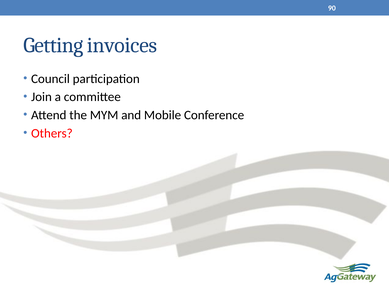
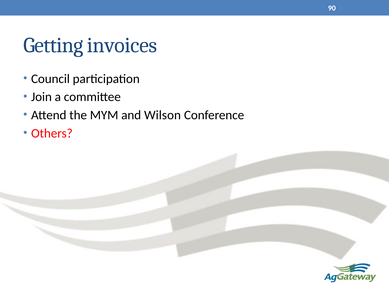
Mobile: Mobile -> Wilson (162, 115)
